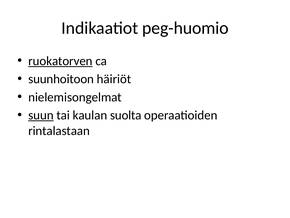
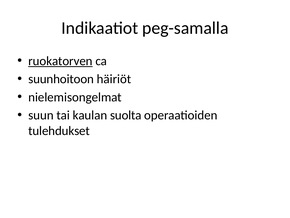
peg-huomio: peg-huomio -> peg-samalla (185, 28)
suun underline: present -> none (41, 115)
rintalastaan: rintalastaan -> tulehdukset (59, 130)
